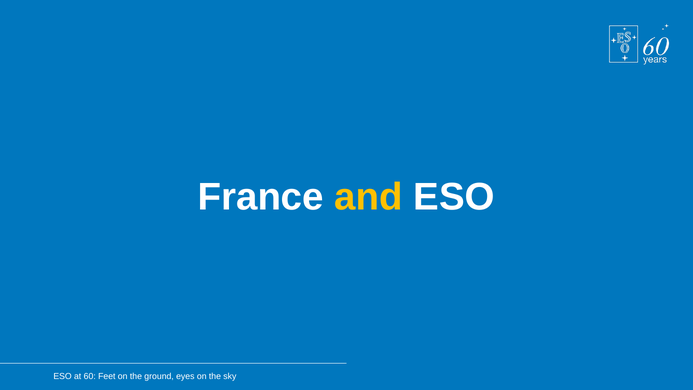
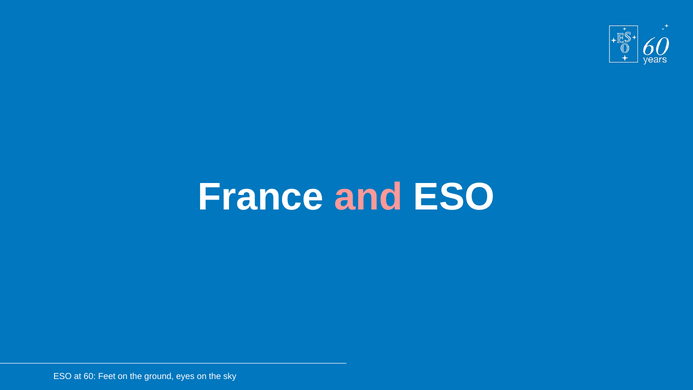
and colour: yellow -> pink (369, 197)
